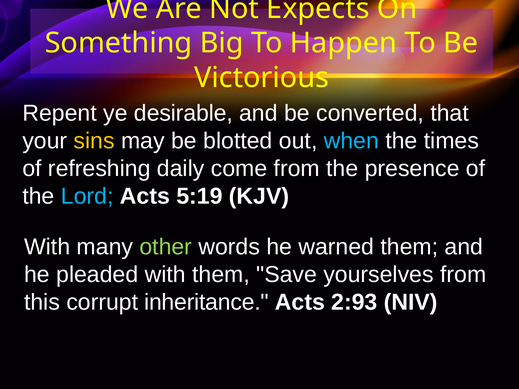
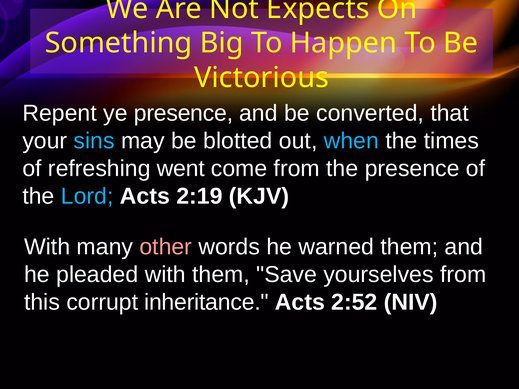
ye desirable: desirable -> presence (183, 113)
sins colour: yellow -> light blue (94, 141)
daily: daily -> went (181, 169)
5:19: 5:19 -> 2:19 (199, 196)
other colour: light green -> pink (166, 247)
2:93: 2:93 -> 2:52 (354, 303)
